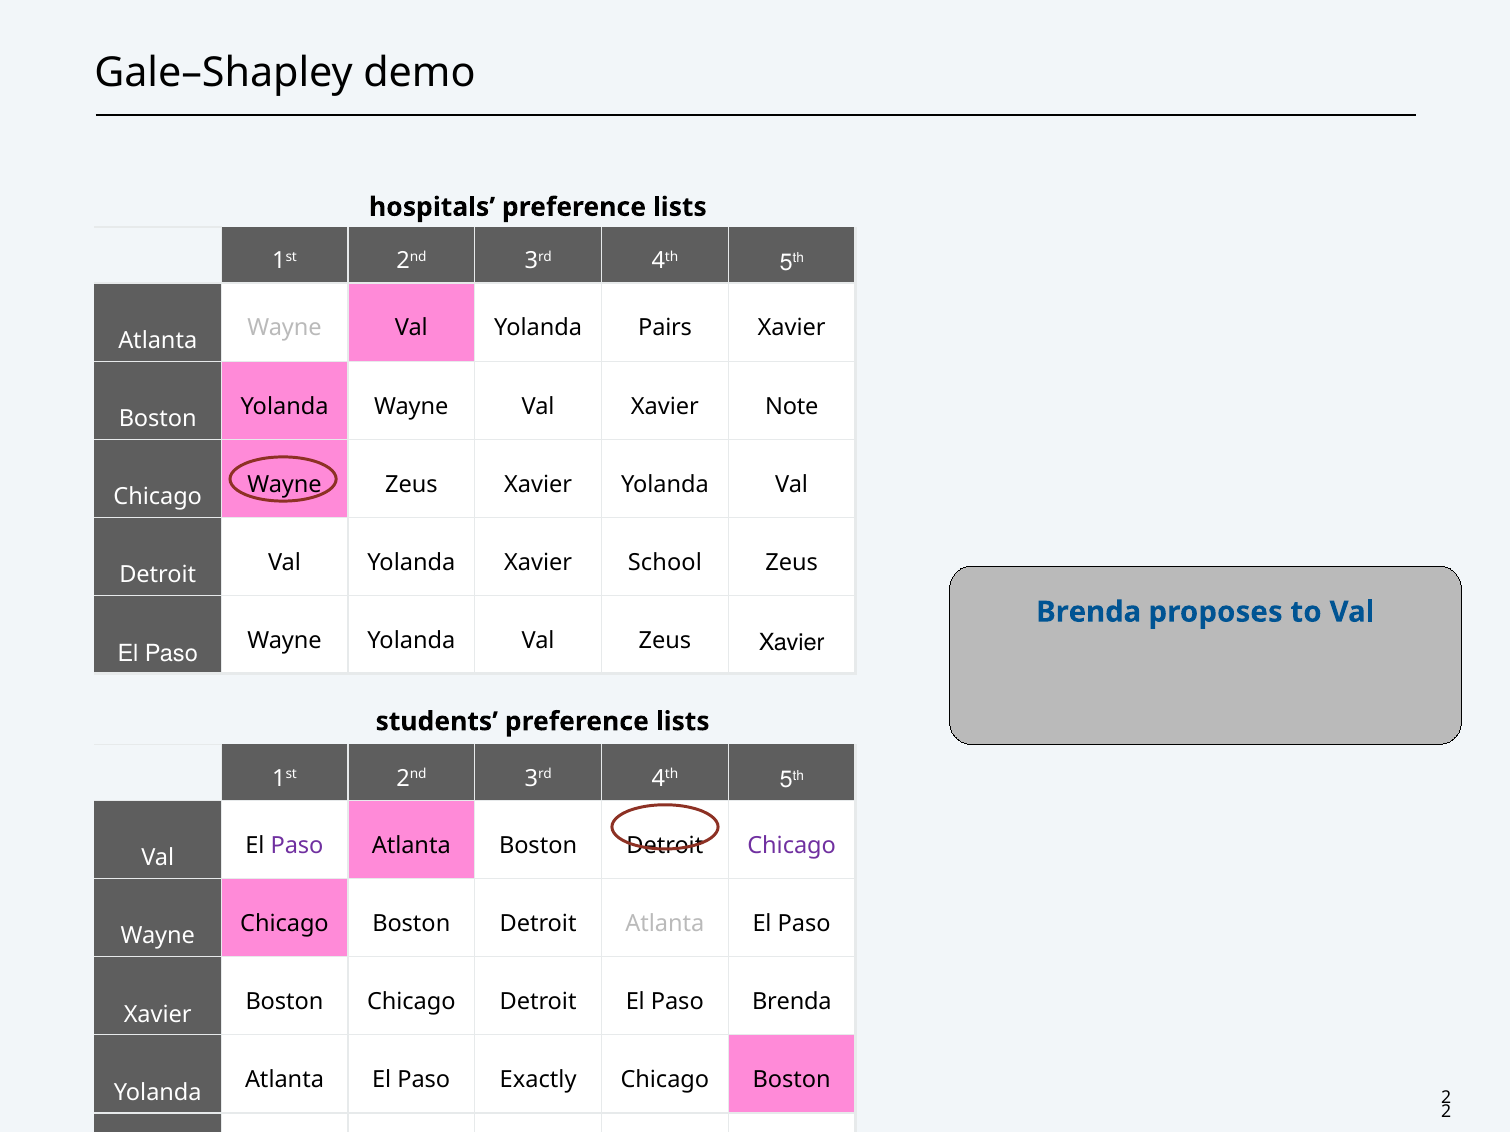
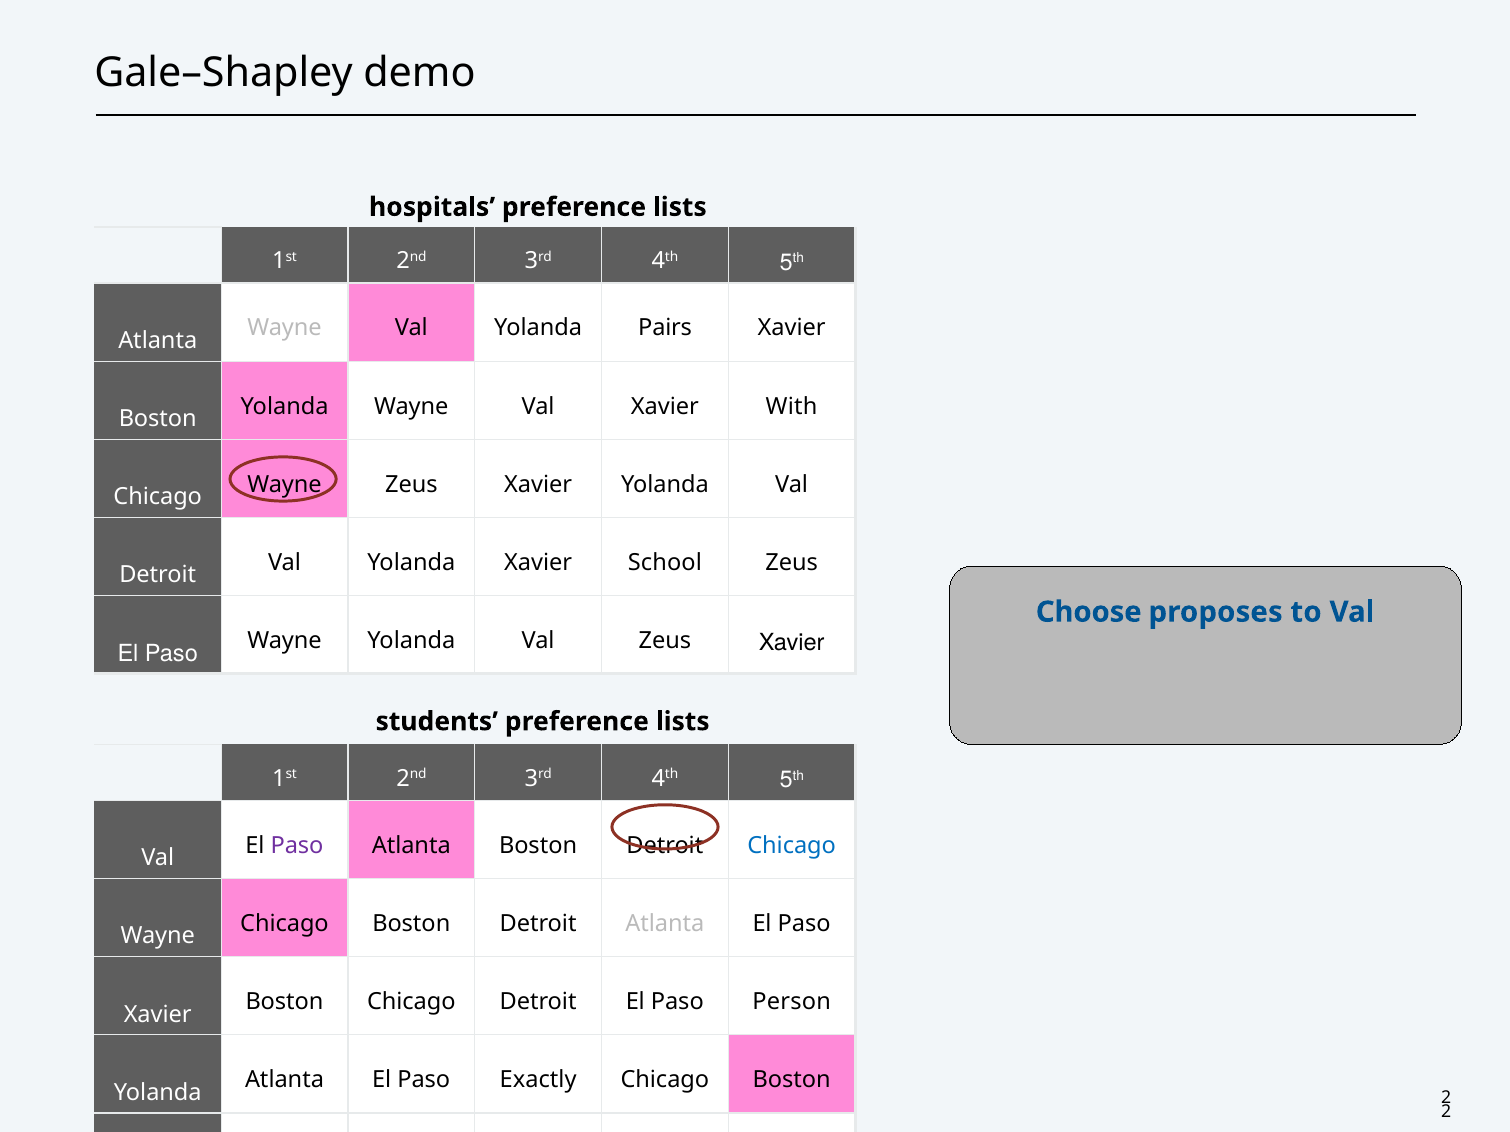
Note: Note -> With (792, 407)
Brenda: Brenda -> Choose (1089, 612)
Chicago colour: purple -> blue (792, 846)
Paso Brenda: Brenda -> Person (792, 1002)
